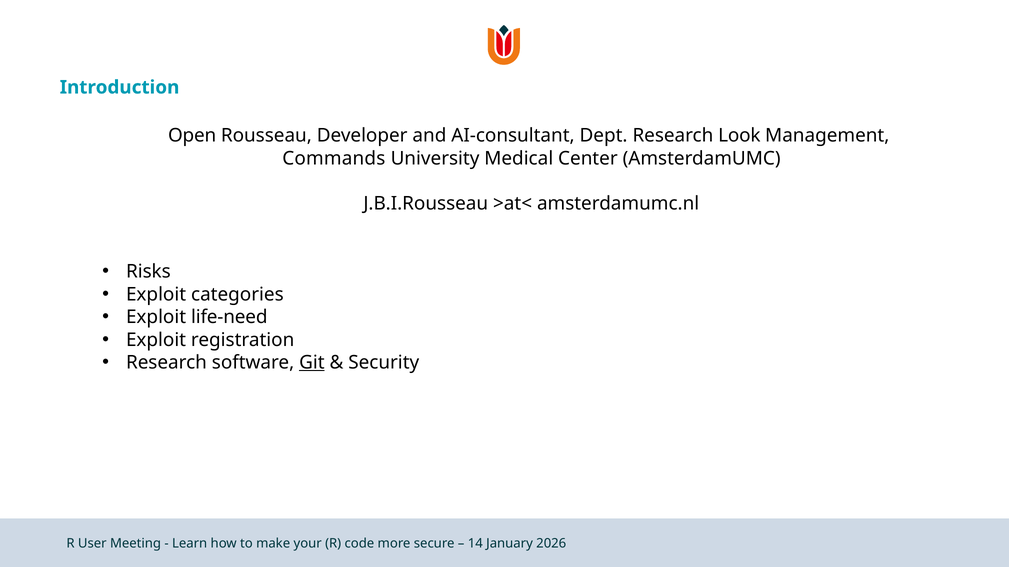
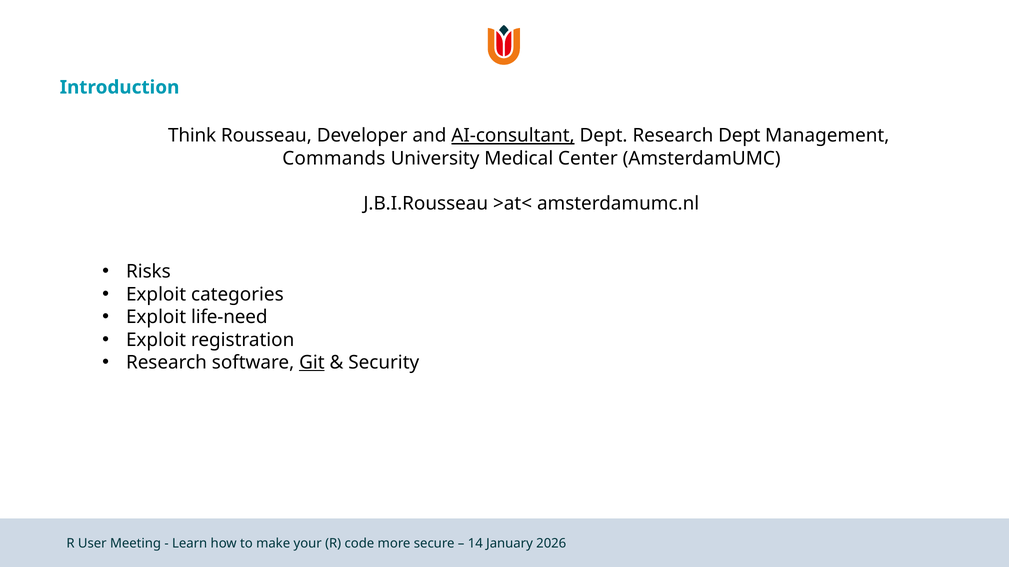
Open: Open -> Think (192, 136)
AI-consultant underline: none -> present (513, 136)
Research Look: Look -> Dept (739, 136)
